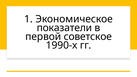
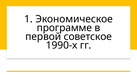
показатели: показатели -> программе (64, 28)
